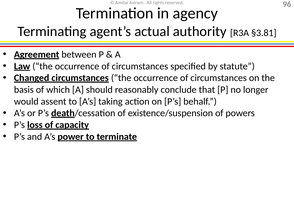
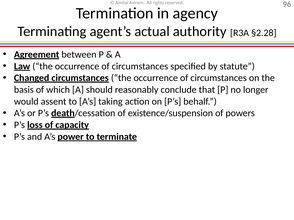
§3.81: §3.81 -> §2.28 (264, 33)
